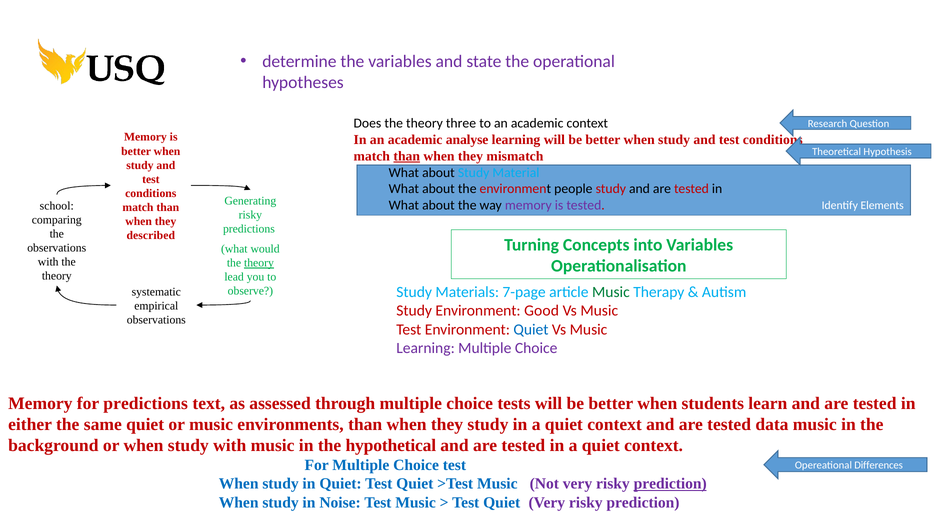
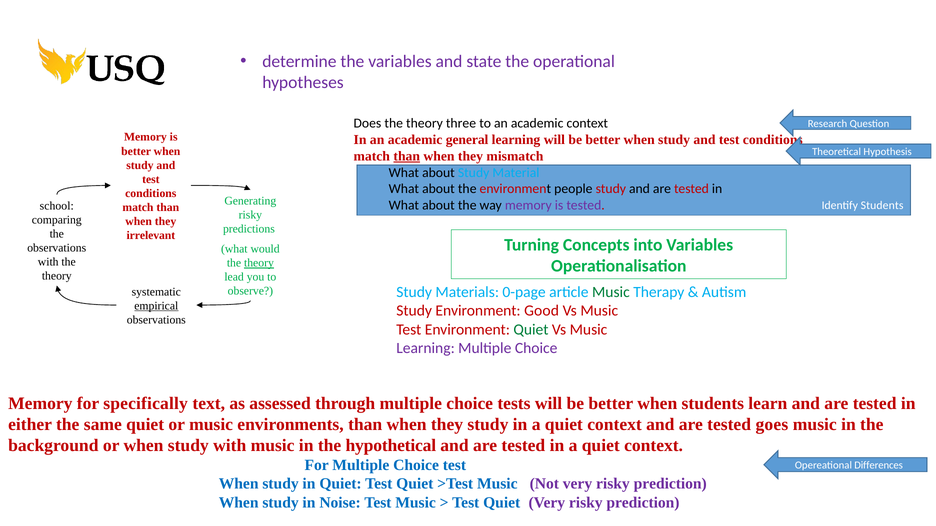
analyse: analyse -> general (467, 140)
Identify Elements: Elements -> Students (882, 206)
described: described -> irrelevant (151, 236)
7-page: 7-page -> 0-page (524, 292)
empirical underline: none -> present (156, 306)
Quiet colour: blue -> green (531, 330)
for predictions: predictions -> specifically (146, 404)
data: data -> goes (772, 425)
prediction underline: present -> none (670, 484)
